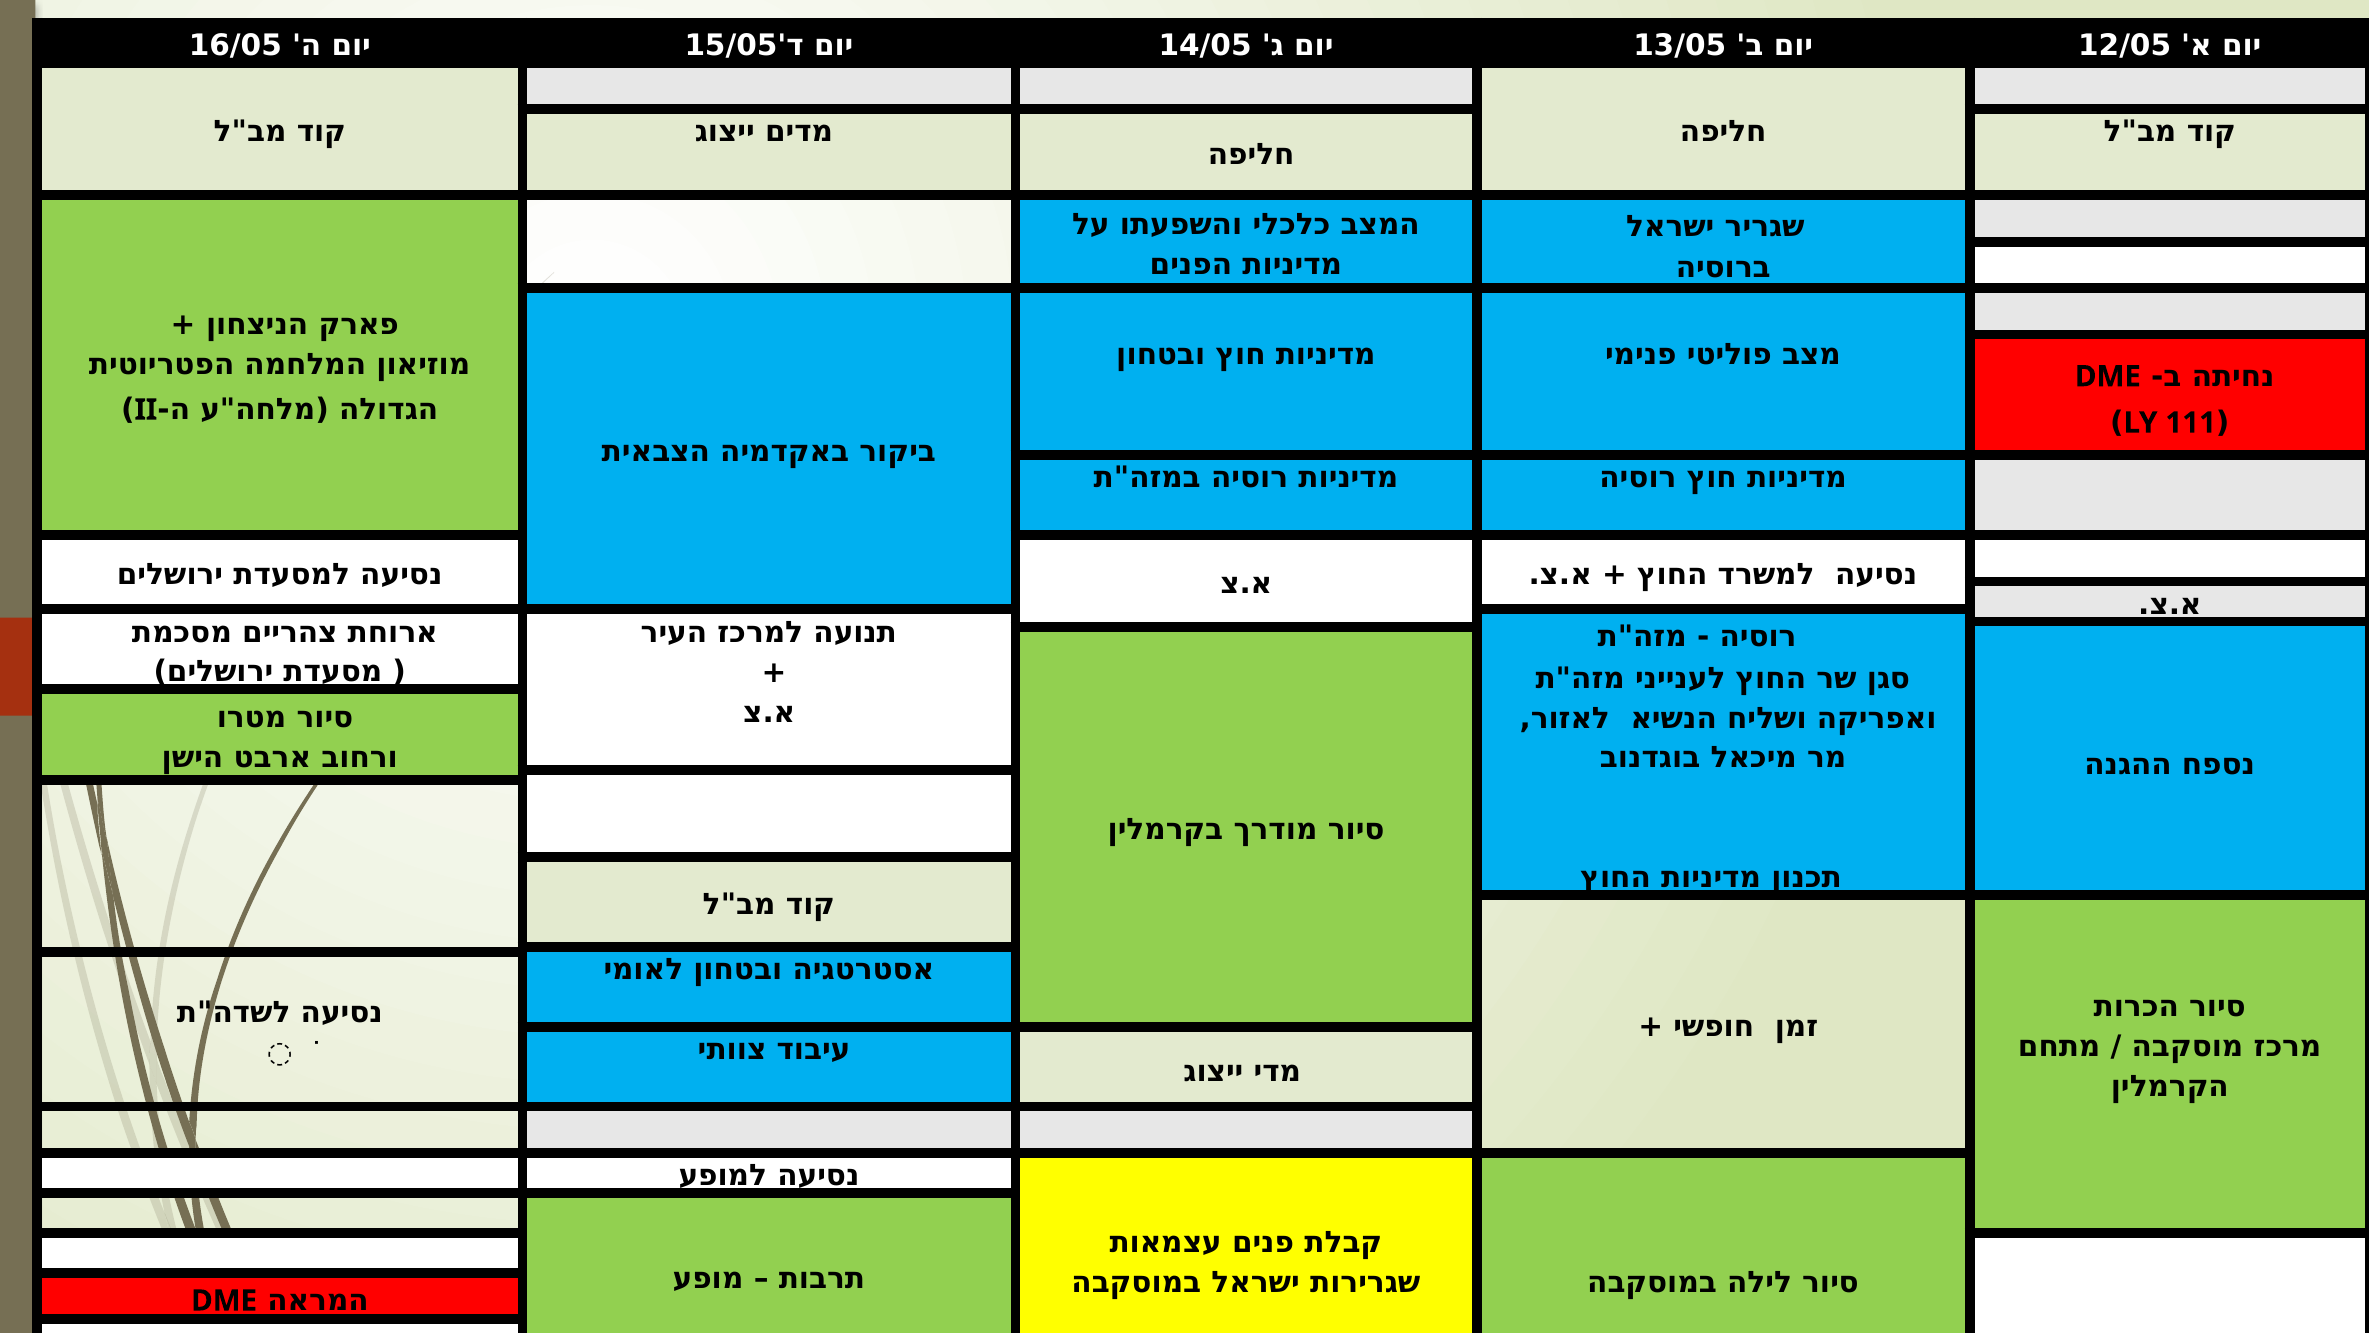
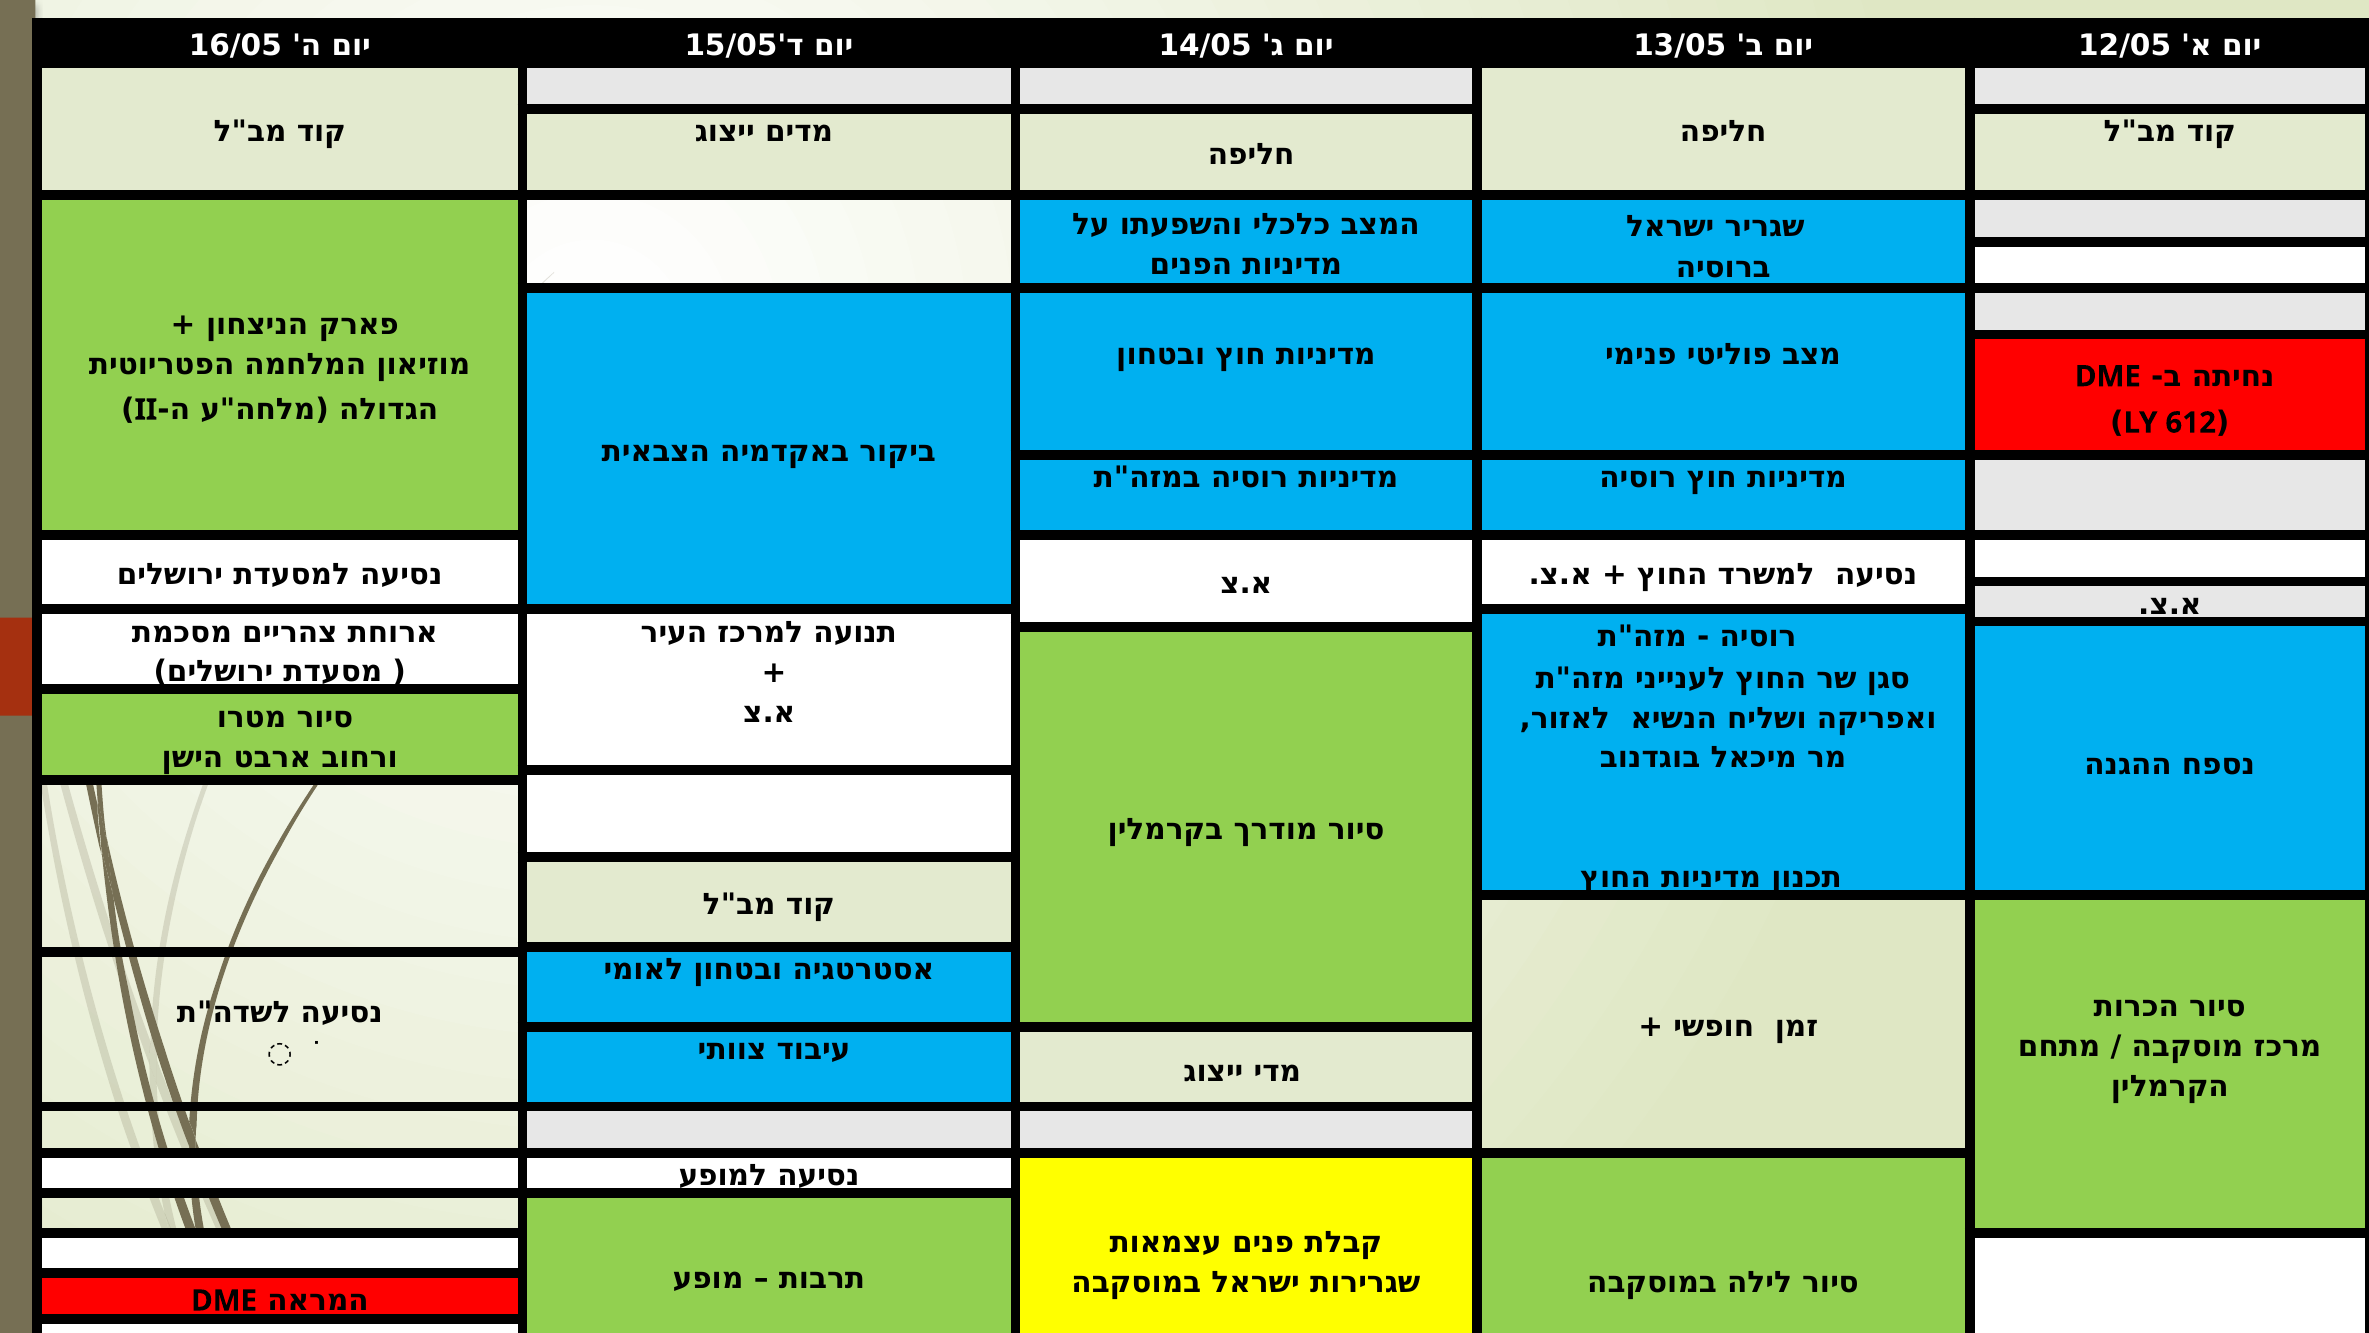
111: 111 -> 612 (2191, 423)
